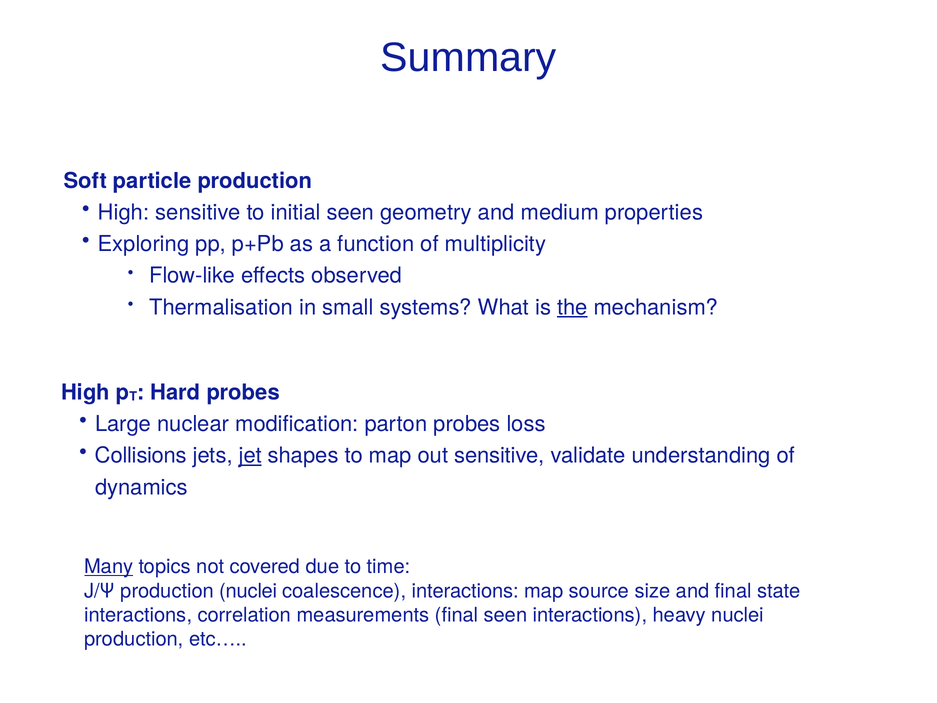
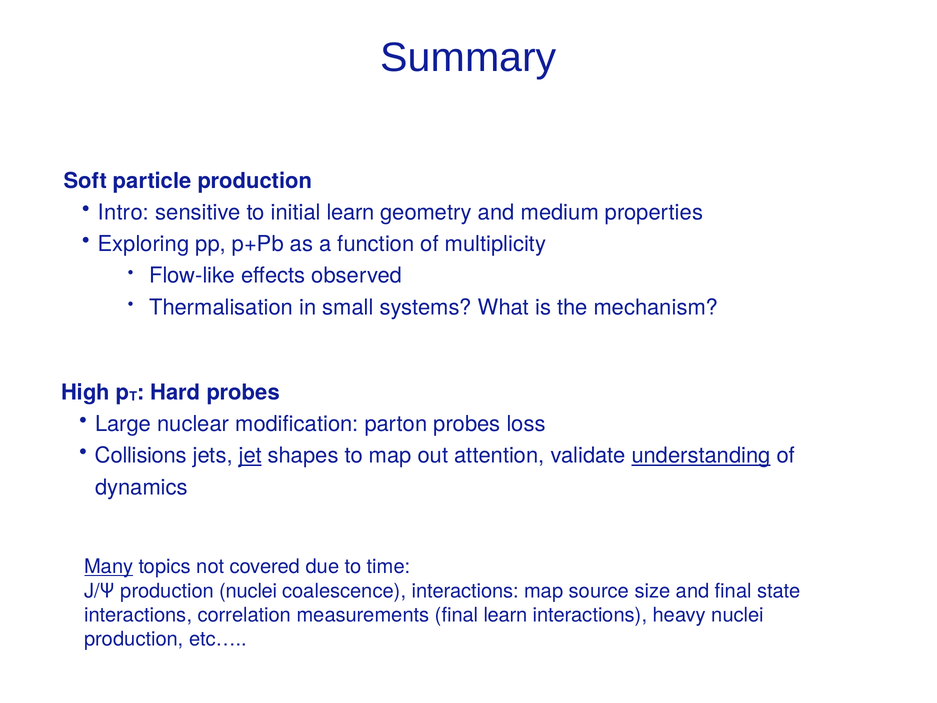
High: High -> Intro (123, 212)
initial seen: seen -> learn (351, 212)
the underline: present -> none (572, 307)
out sensitive: sensitive -> attention (499, 456)
understanding underline: none -> present (701, 456)
final seen: seen -> learn (506, 615)
